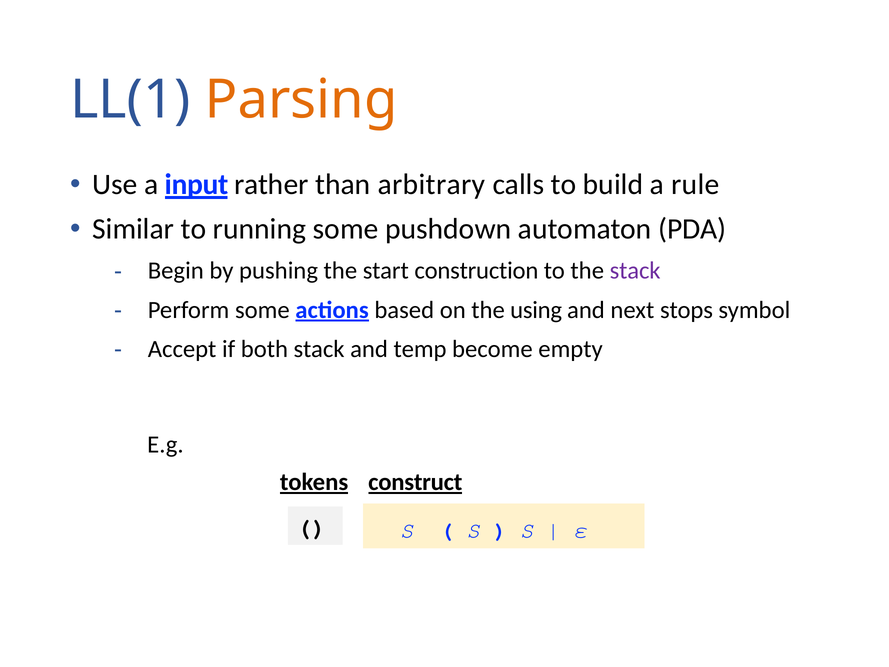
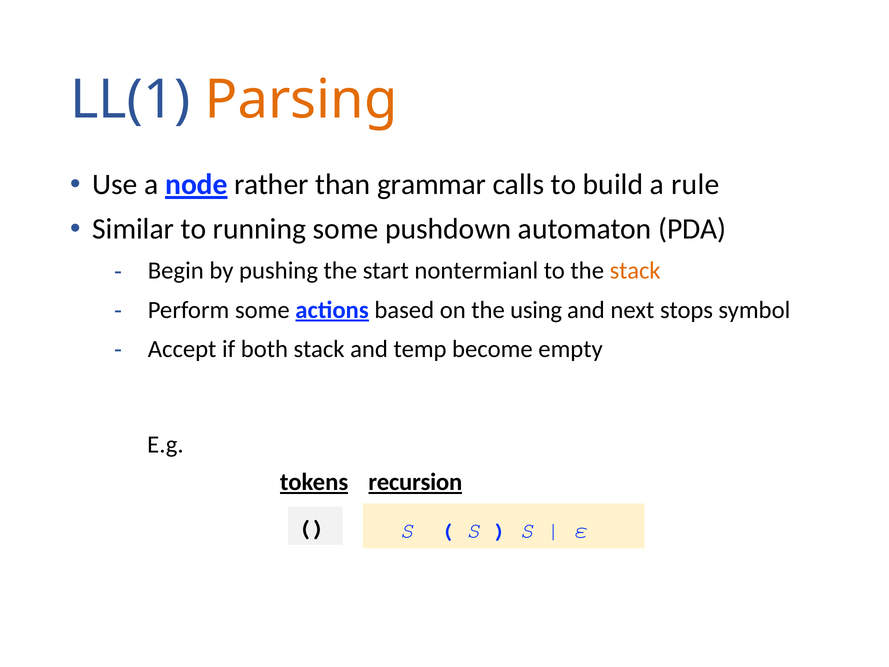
input: input -> node (196, 185)
arbitrary: arbitrary -> grammar (432, 185)
construction: construction -> nontermianl (476, 271)
stack colour: purple -> orange (635, 271)
construct: construct -> recursion (415, 482)
